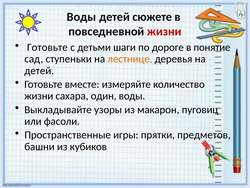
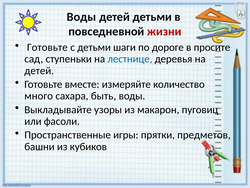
детей сюжете: сюжете -> детьми (152, 17)
понятие: понятие -> просите (212, 47)
лестнице colour: orange -> blue (130, 59)
жизни: жизни -> много (39, 96)
один: один -> быть (104, 96)
